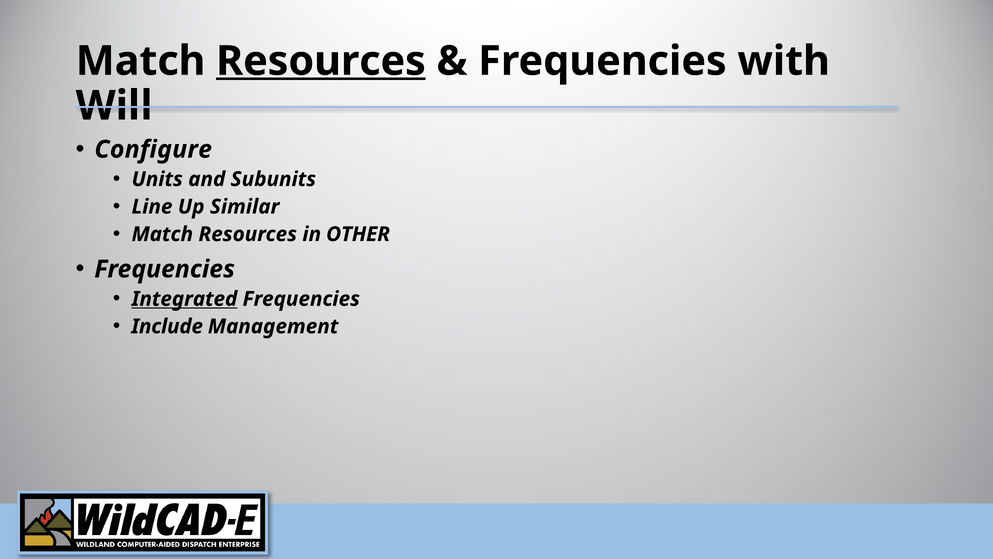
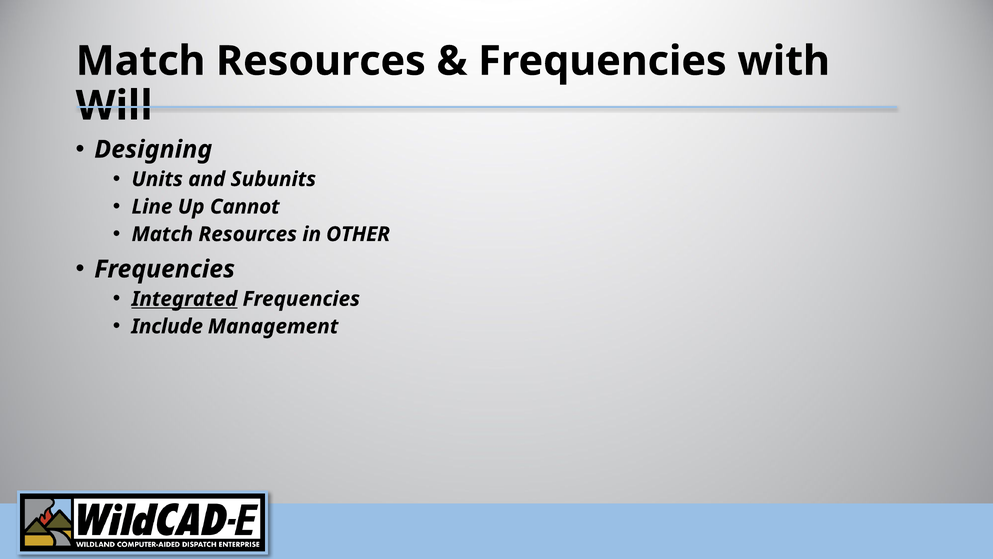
Resources underline: present -> none (321, 61)
Configure: Configure -> Designing (153, 149)
Similar: Similar -> Cannot (245, 207)
